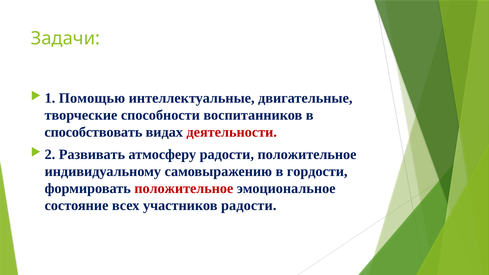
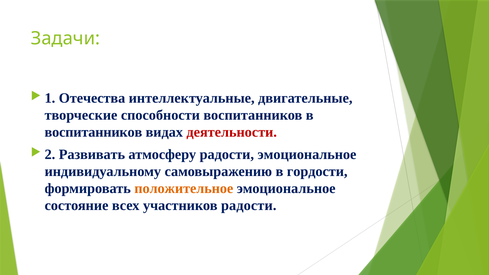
Помощью: Помощью -> Отечества (92, 98)
способствовать: способствовать -> воспитанников (93, 132)
радости положительное: положительное -> эмоциональное (307, 154)
положительное colour: red -> orange (184, 189)
